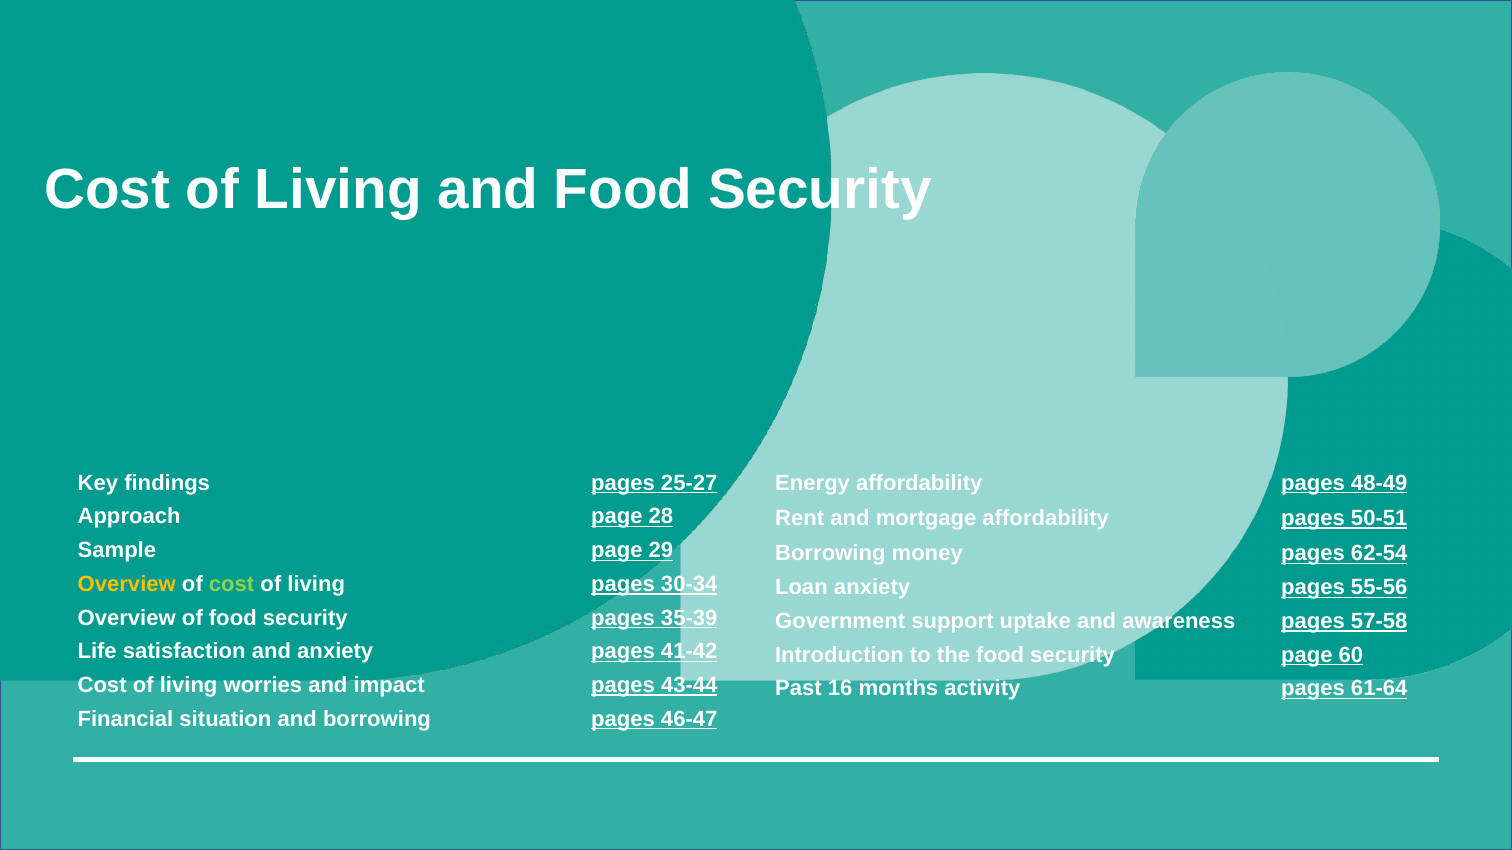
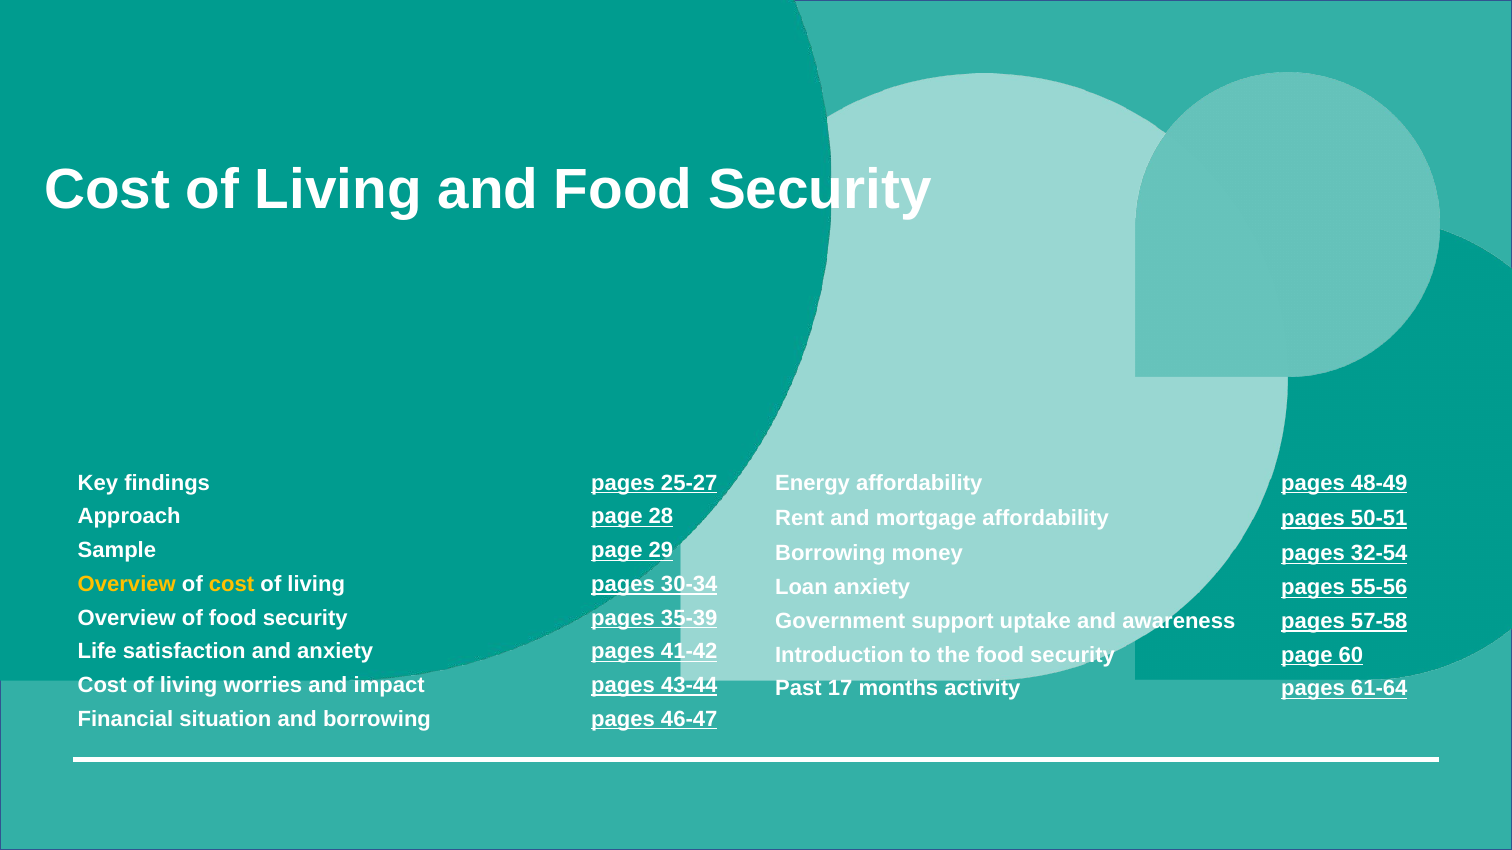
62-54: 62-54 -> 32-54 (1379, 554)
cost colour: light green -> yellow (232, 584)
16: 16 -> 17 (840, 689)
